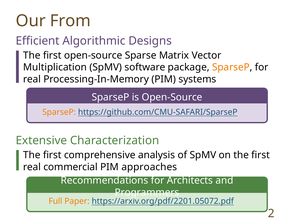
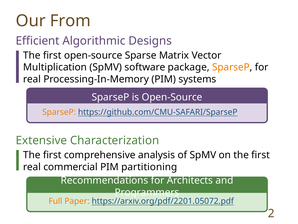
approaches: approaches -> partitioning (149, 167)
